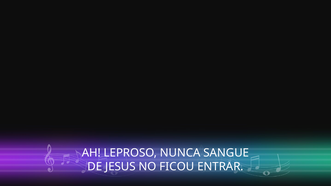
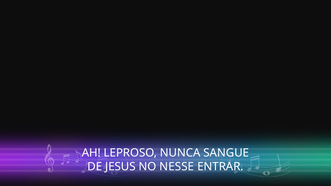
FICOU: FICOU -> NESSE (177, 167)
